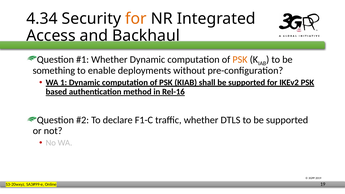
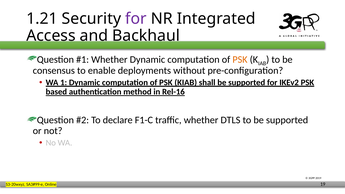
4.34: 4.34 -> 1.21 (42, 19)
for colour: orange -> purple (136, 19)
something: something -> consensus (54, 71)
